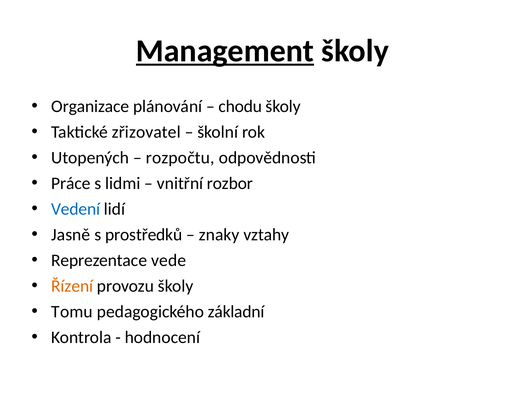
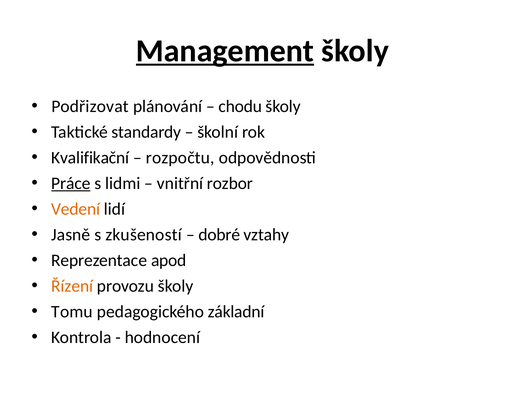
Organizace: Organizace -> Podřizovat (90, 106)
zřizovatel: zřizovatel -> standardy (146, 132)
Utopených: Utopených -> Kvalifikační (90, 158)
Práce underline: none -> present (71, 183)
Vedení colour: blue -> orange (76, 209)
prostředků: prostředků -> zkušeností (144, 235)
znaky: znaky -> dobré (219, 235)
vede: vede -> apod (169, 260)
